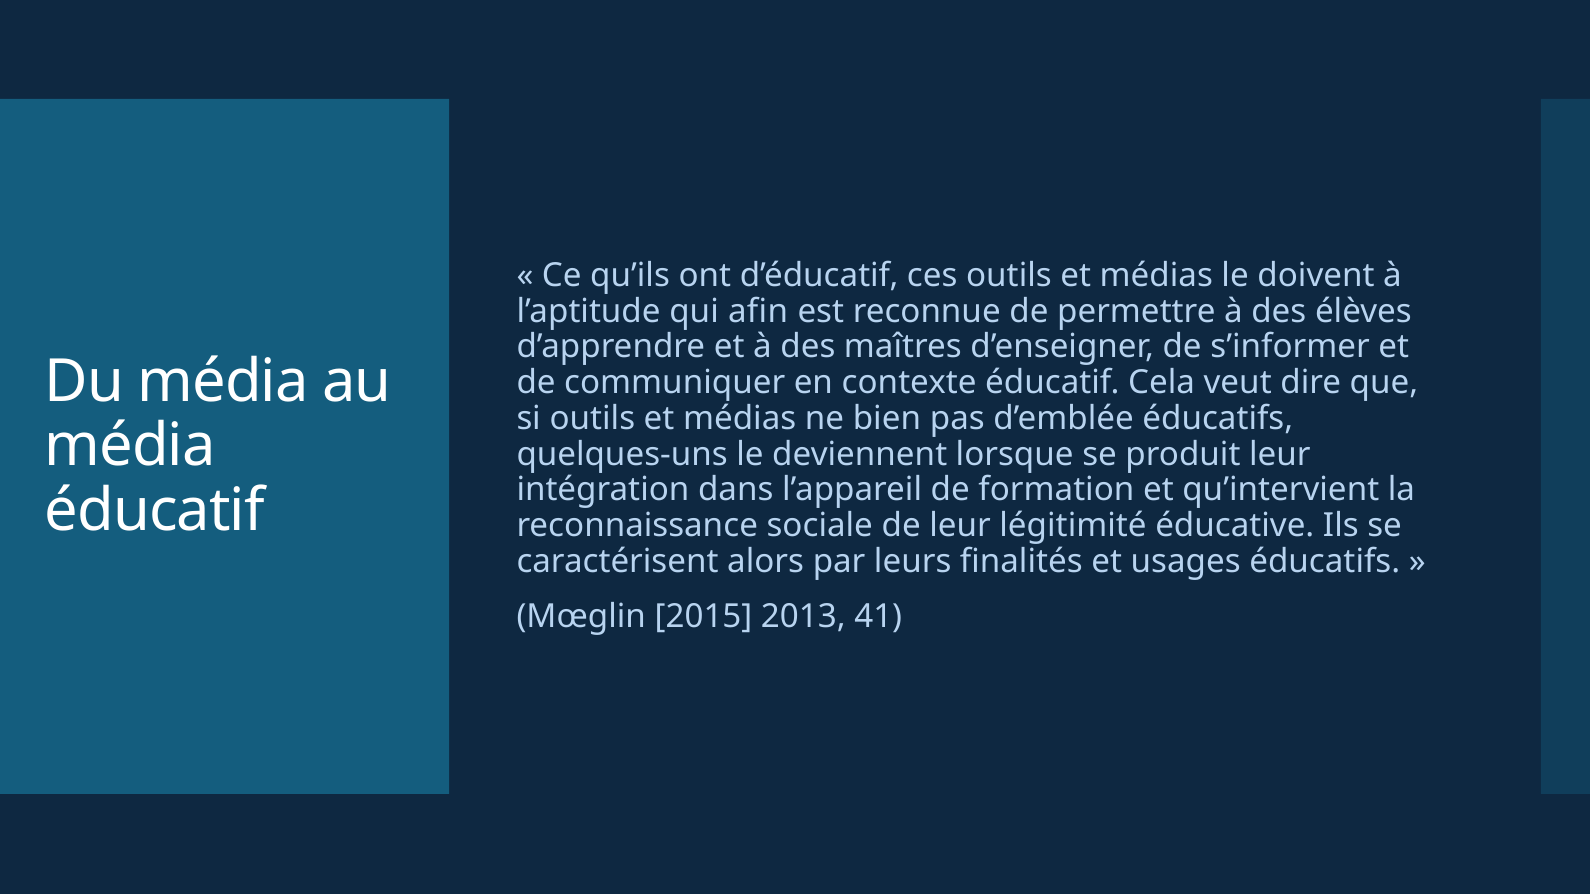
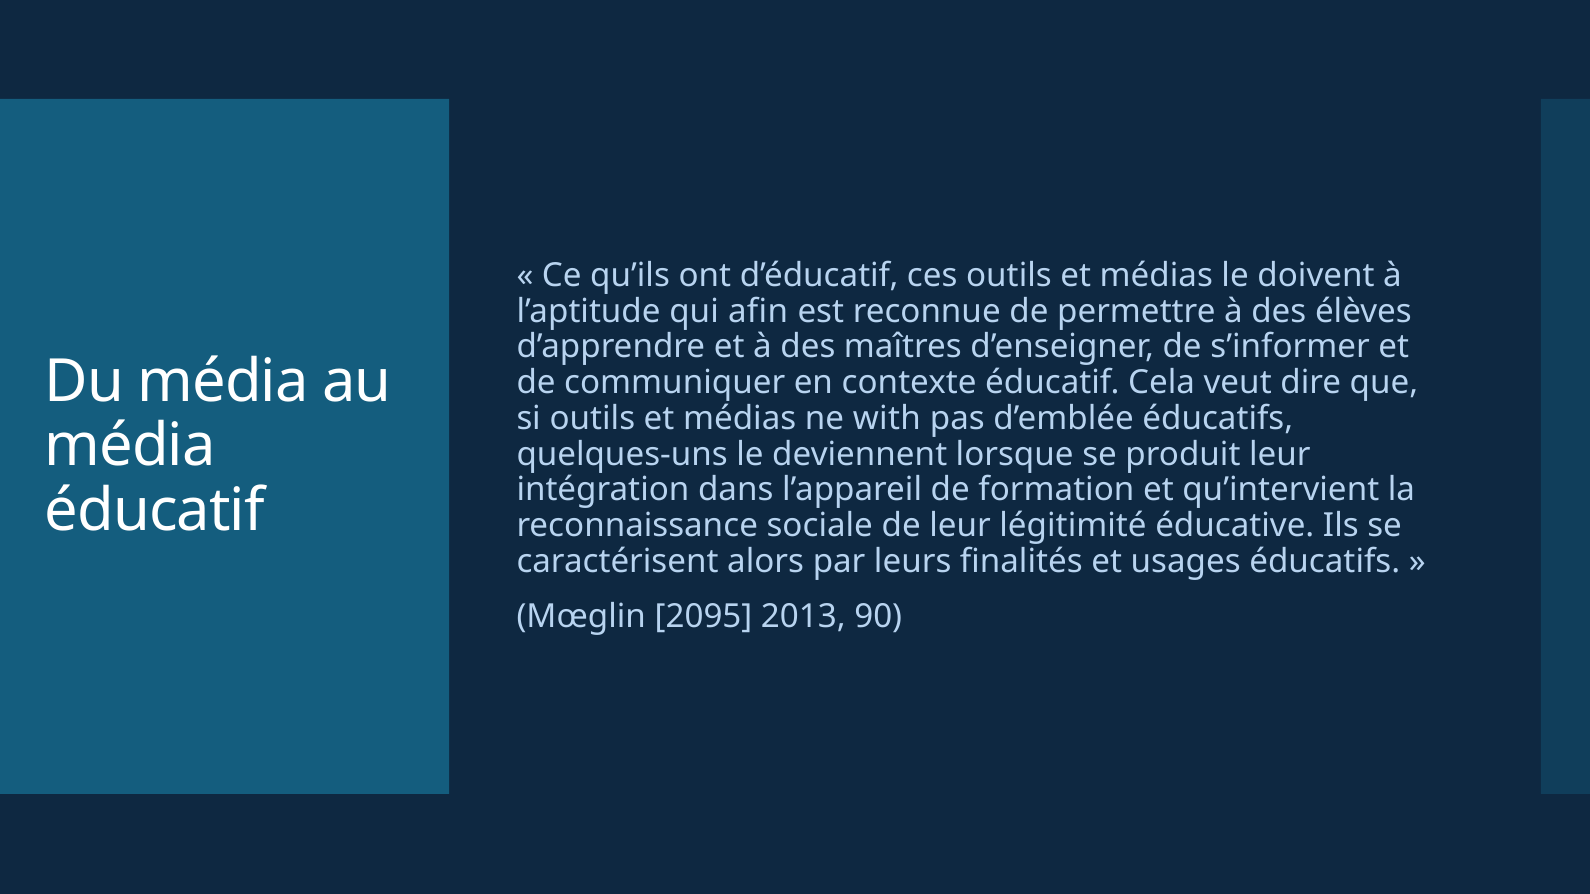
bien: bien -> with (887, 419)
2015: 2015 -> 2095 (703, 617)
41: 41 -> 90 (878, 617)
